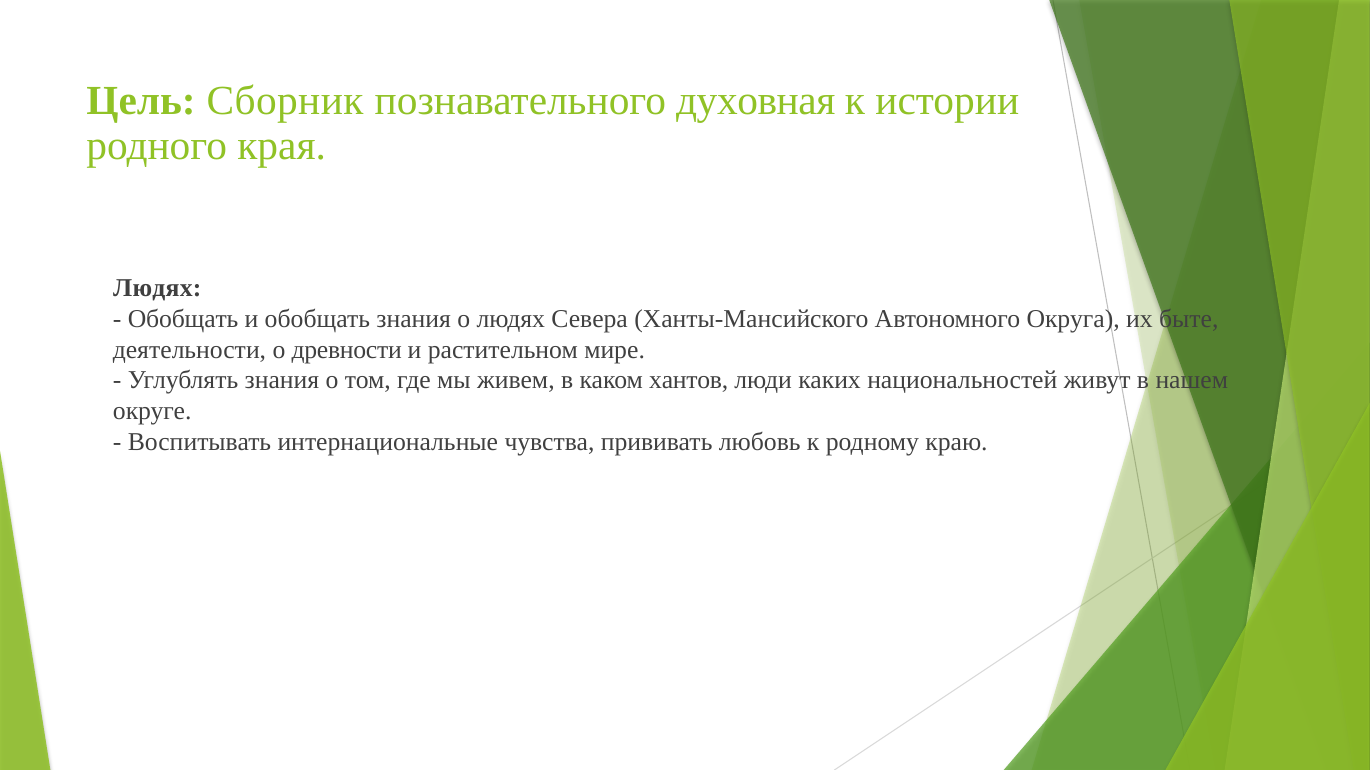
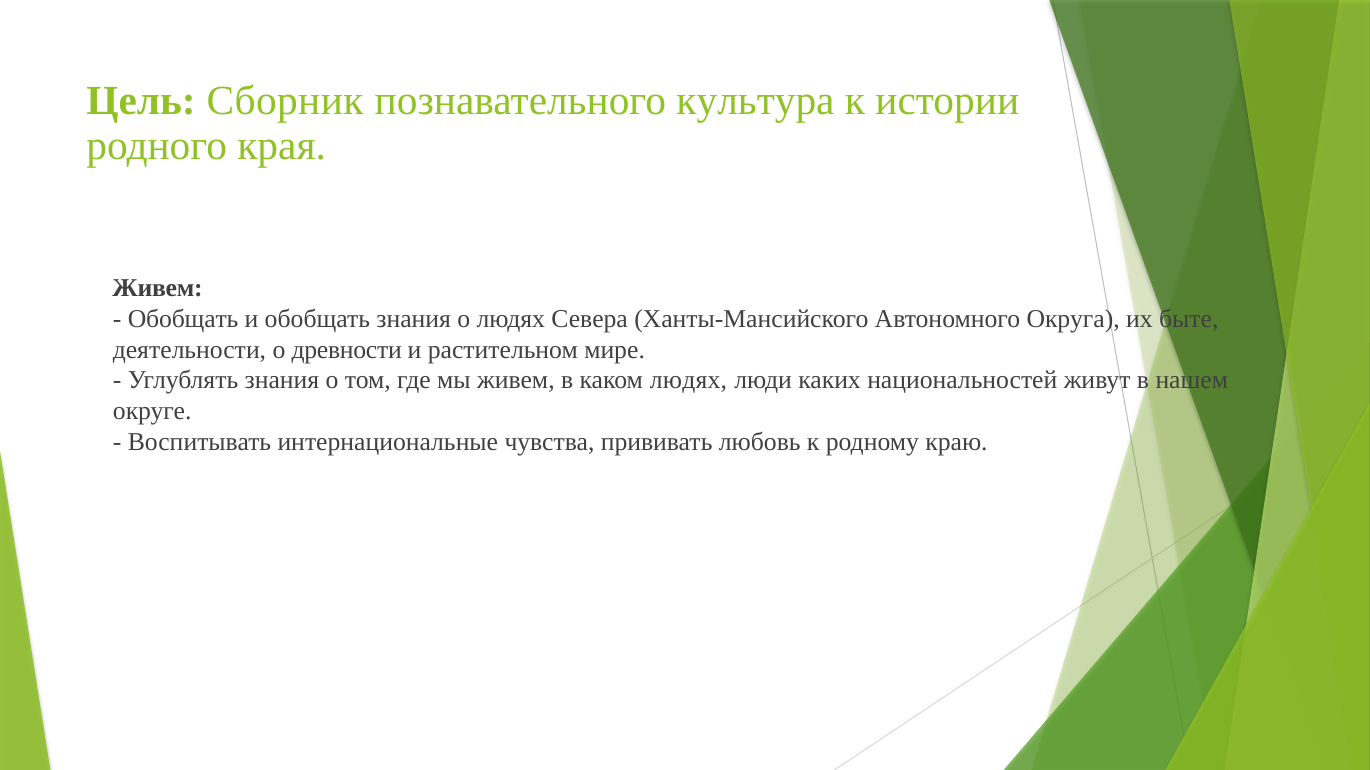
духовная: духовная -> культура (756, 101)
Людях: Людях -> Живем (158, 288)
каком хантов: хантов -> людях (688, 381)
